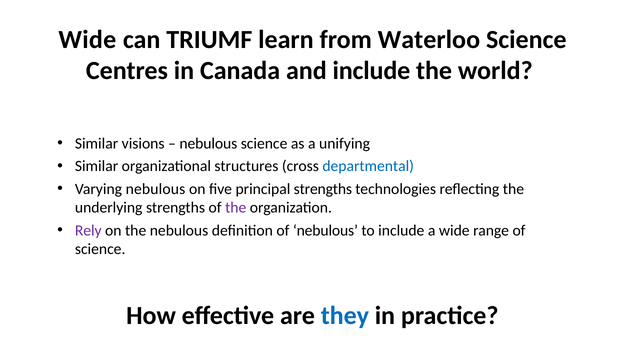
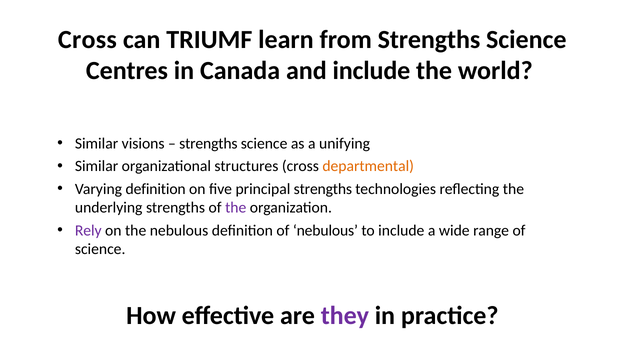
Wide: Wide -> Cross (87, 39)
from Waterloo: Waterloo -> Strengths (429, 39)
nebulous: nebulous -> strengths (208, 143)
departmental colour: blue -> orange (368, 166)
Varying nebulous: nebulous -> definition (156, 189)
they colour: blue -> purple (345, 315)
